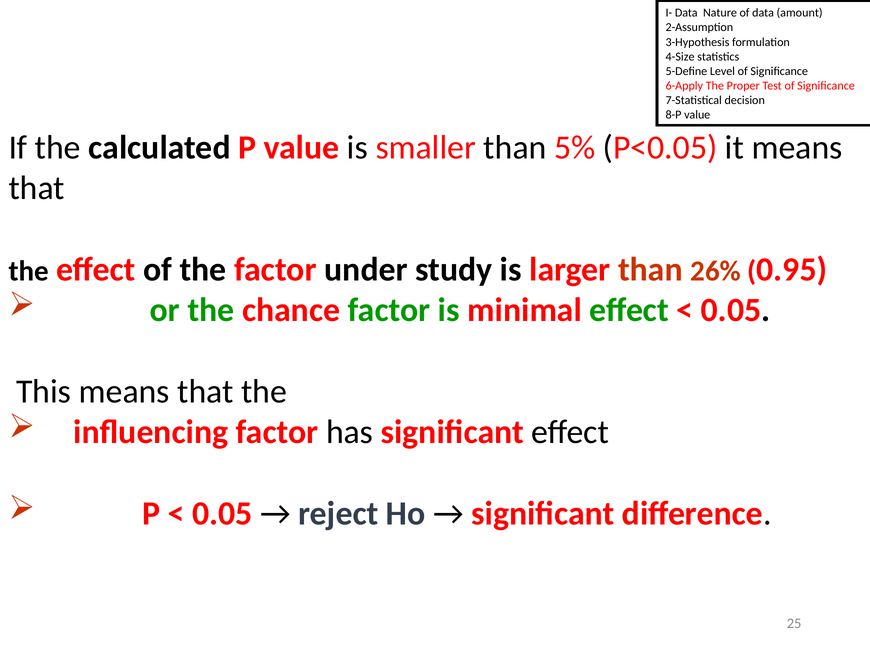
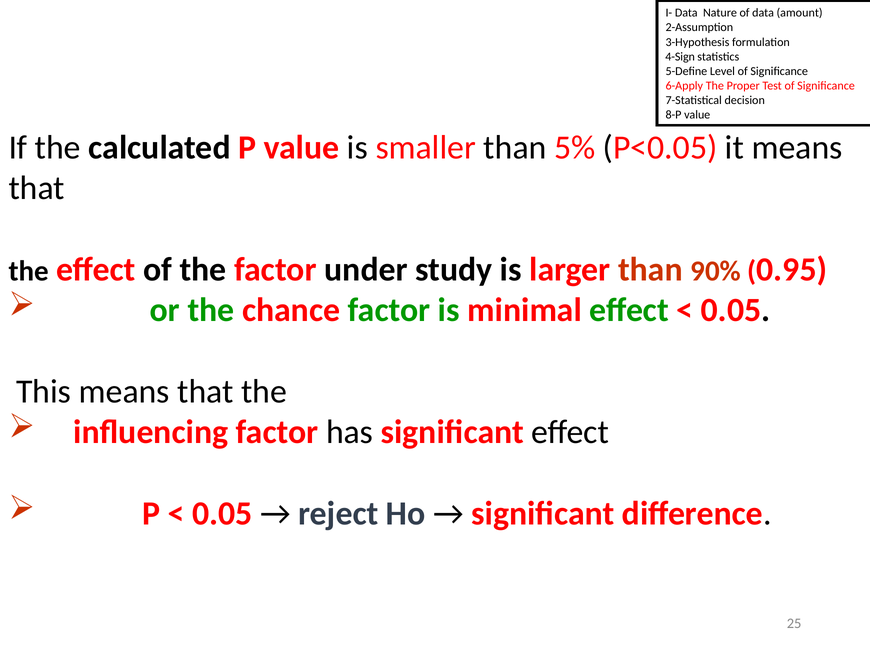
4-Size: 4-Size -> 4-Sign (680, 56)
26%: 26% -> 90% (716, 271)
